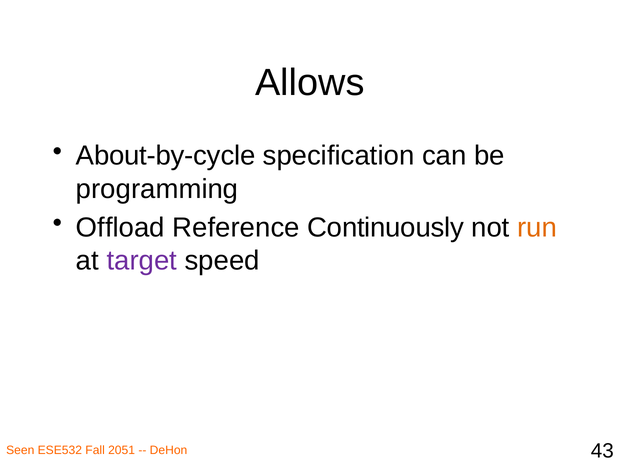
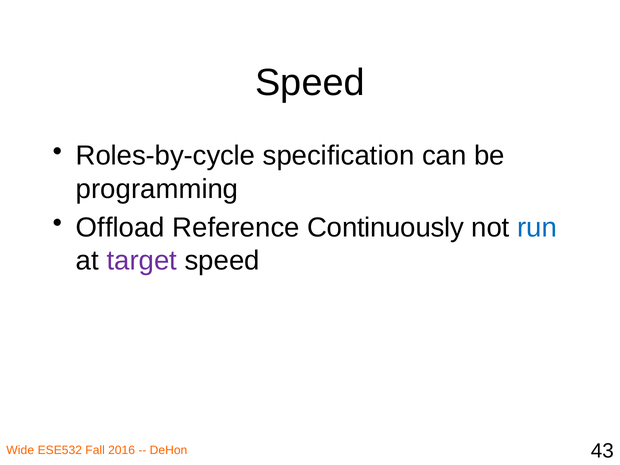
Allows: Allows -> Speed (310, 83)
About-by-cycle: About-by-cycle -> Roles-by-cycle (166, 156)
run colour: orange -> blue (537, 228)
Seen: Seen -> Wide (20, 450)
2051: 2051 -> 2016 (122, 450)
